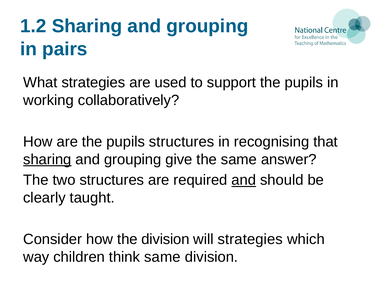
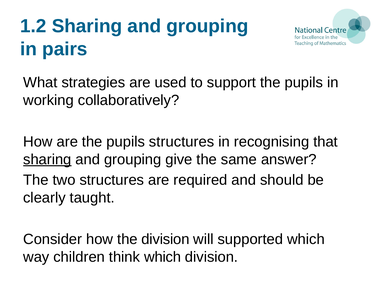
and underline: present -> none (244, 180)
will strategies: strategies -> supported (250, 239)
think same: same -> which (163, 256)
